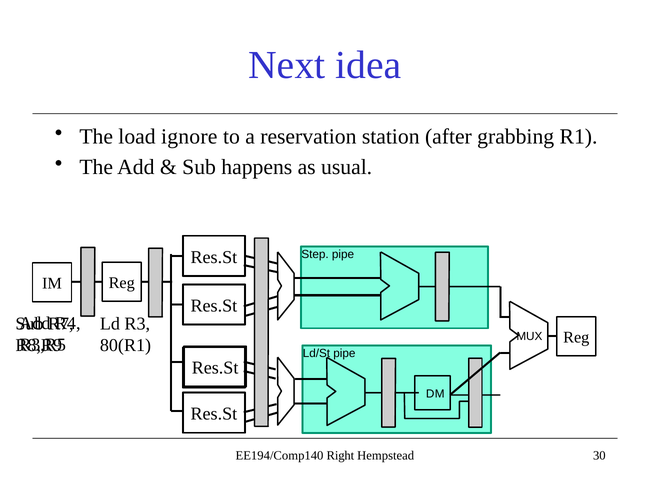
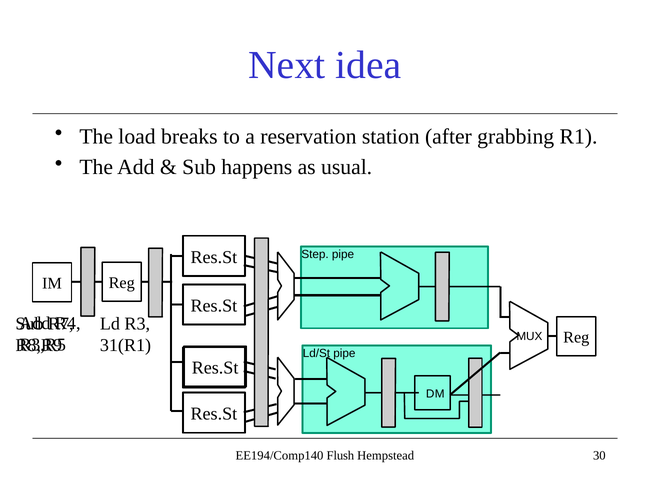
ignore: ignore -> breaks (189, 137)
80(R1: 80(R1 -> 31(R1 (126, 346)
Right: Right -> Flush (340, 456)
